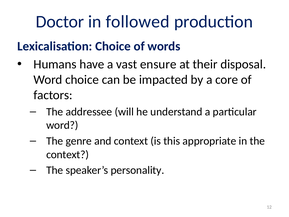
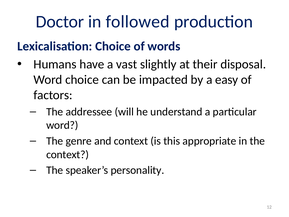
ensure: ensure -> slightly (158, 64)
core: core -> easy (227, 80)
